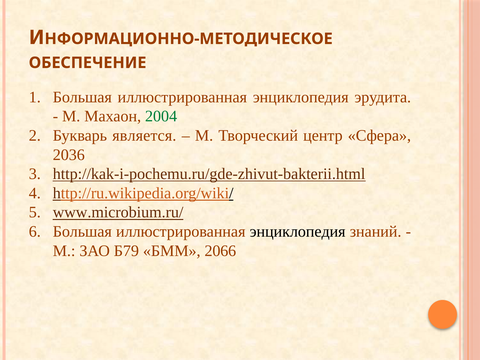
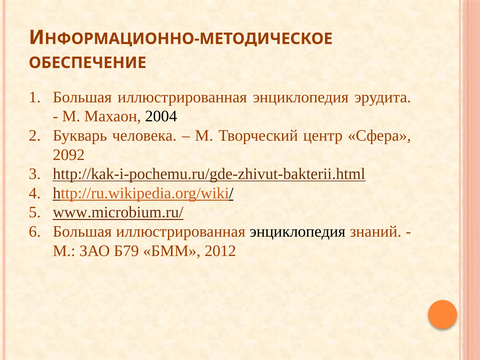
2004 colour: green -> black (161, 116)
является: является -> человека (144, 136)
2036: 2036 -> 2092 (69, 155)
2066: 2066 -> 2012 (220, 251)
